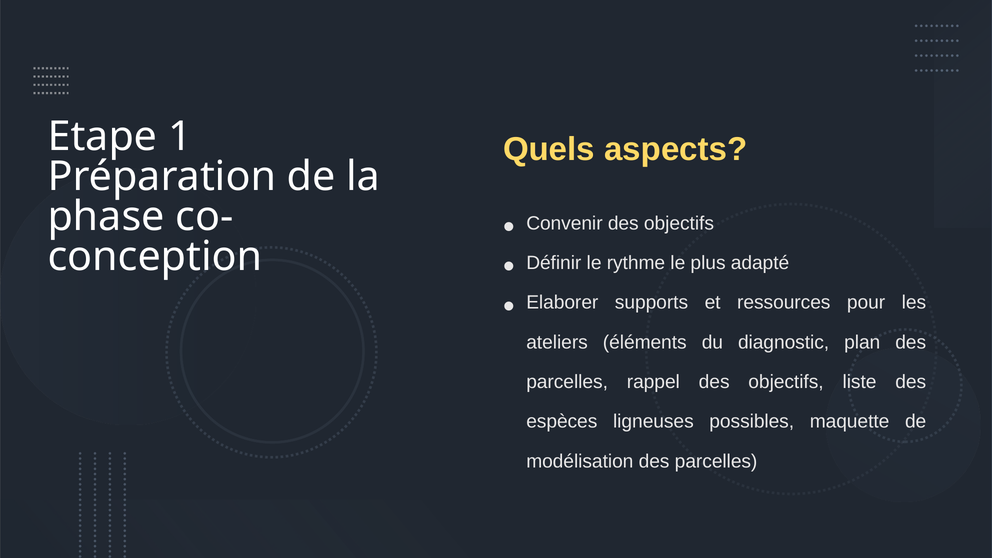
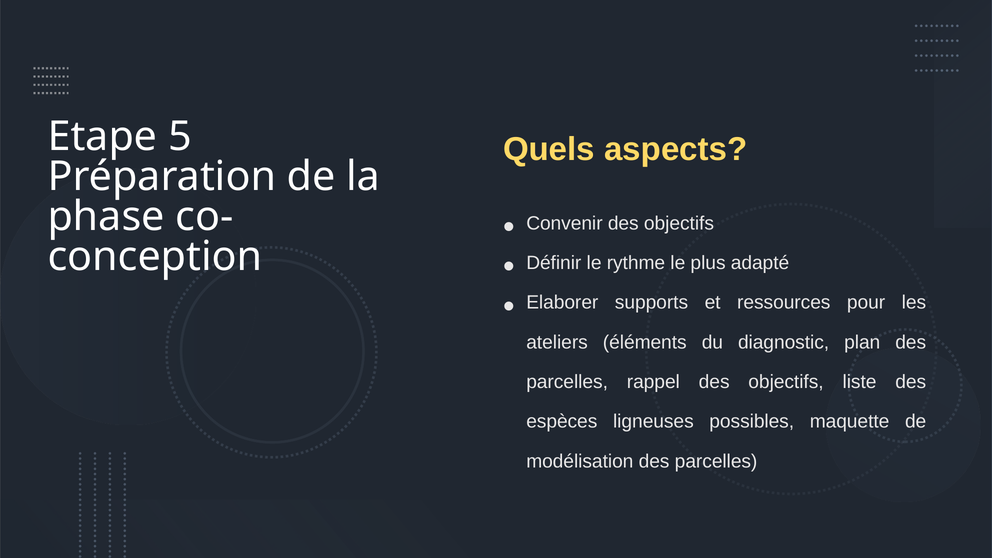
1: 1 -> 5 (180, 136)
